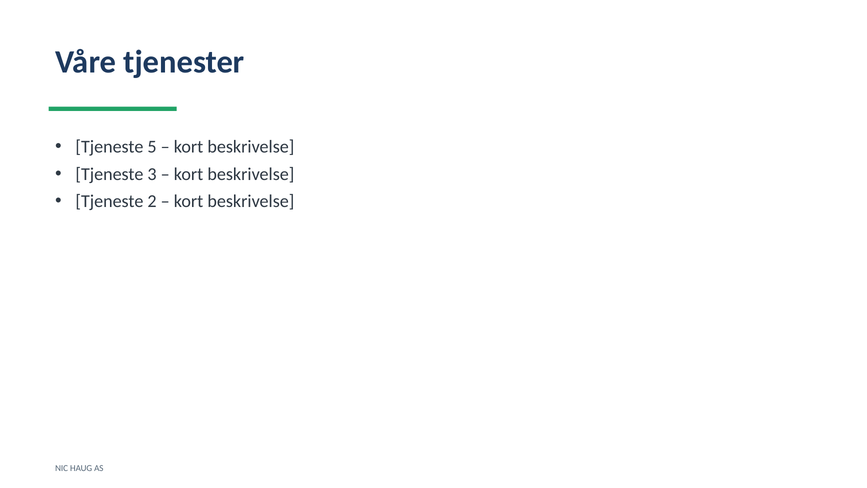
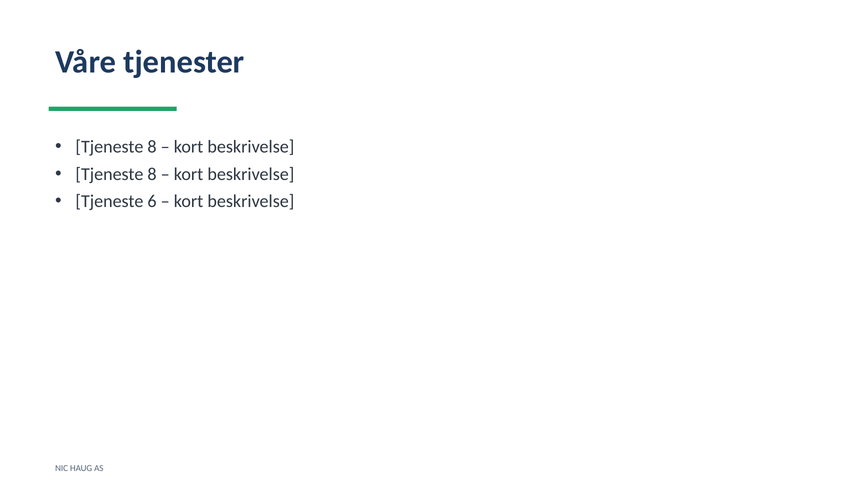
5: 5 -> 8 (152, 147)
3: 3 -> 8 (152, 174)
2: 2 -> 6 (152, 201)
